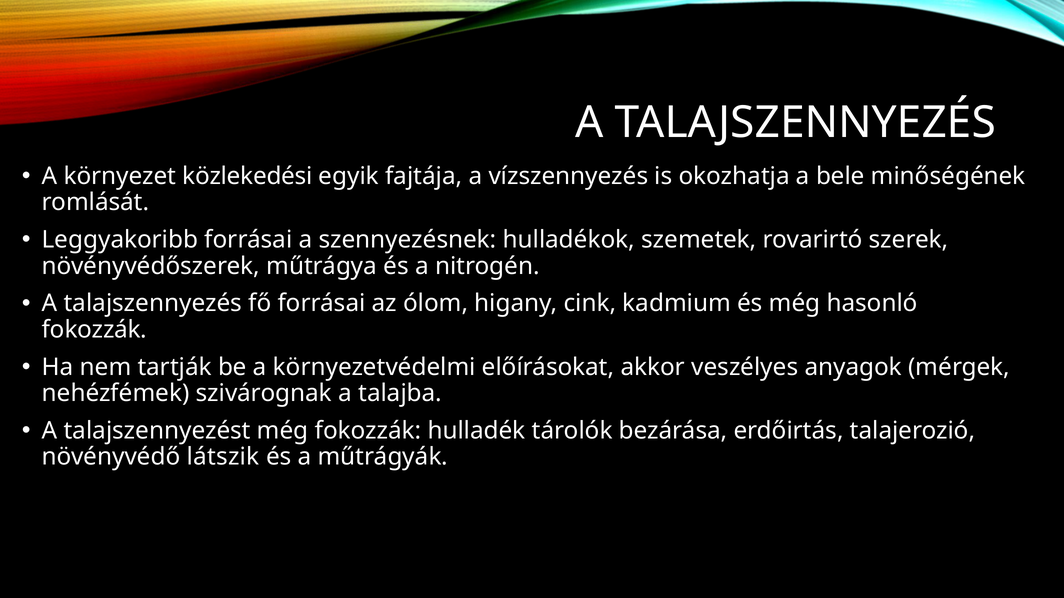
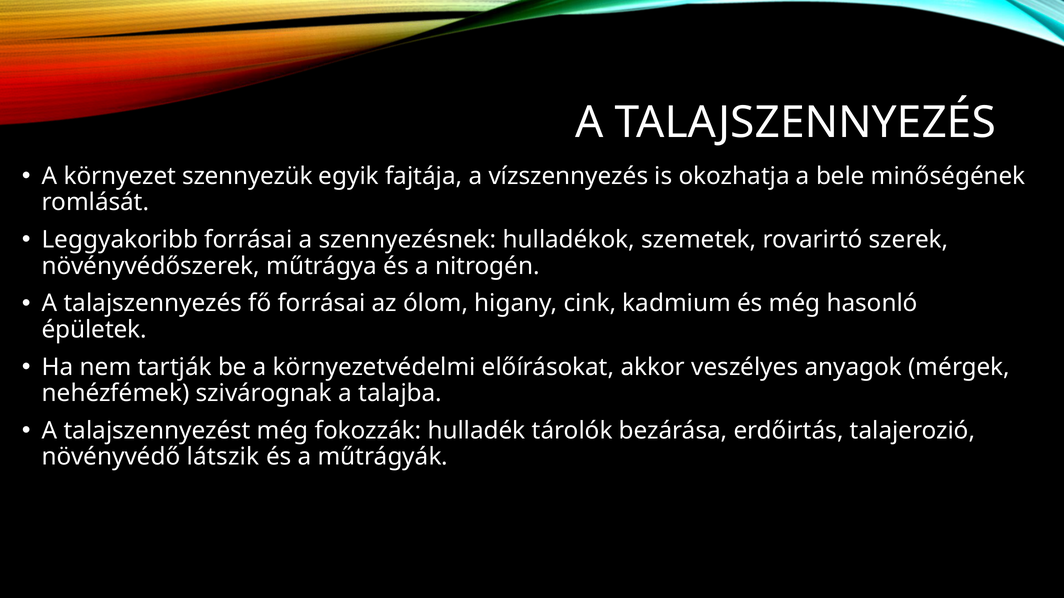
közlekedési: közlekedési -> szennyezük (248, 176)
fokozzák: fokozzák -> épületek (94, 330)
